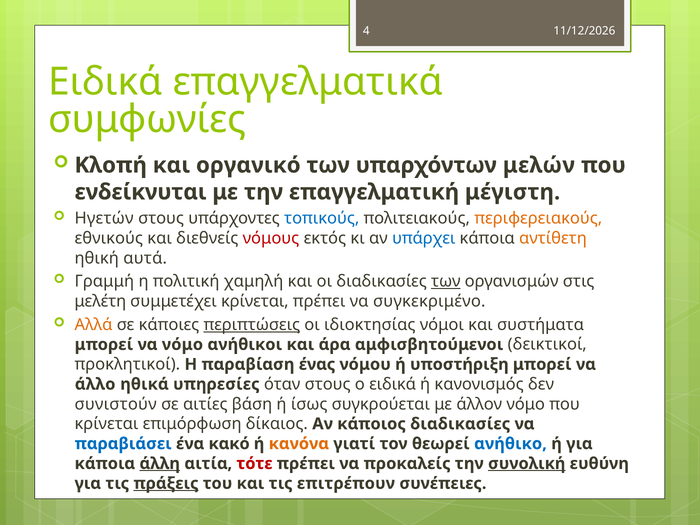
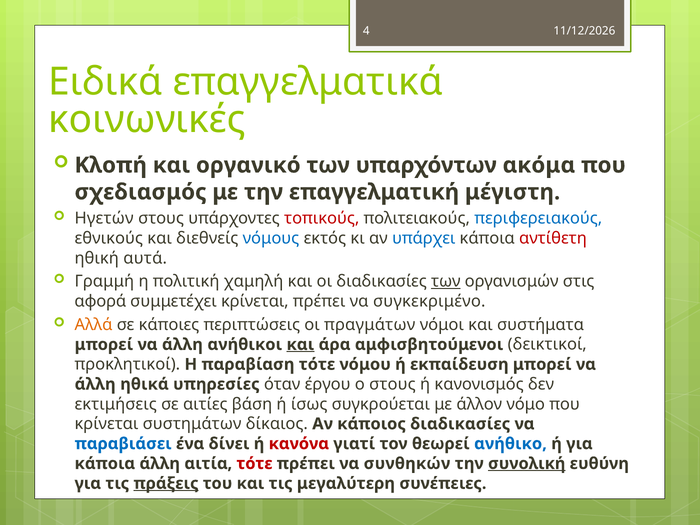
συμφωνίες: συμφωνίες -> κοινωνικές (147, 119)
μελών: μελών -> ακόμα (539, 165)
ενδείκνυται: ενδείκνυται -> σχεδιασμός (141, 192)
τοπικούς colour: blue -> red (322, 218)
περιφερειακούς colour: orange -> blue (538, 218)
νόμους colour: red -> blue (271, 238)
αντίθετη colour: orange -> red (553, 238)
μελέτη: μελέτη -> αφορά (100, 301)
περιπτώσεις underline: present -> none (252, 325)
ιδιοκτησίας: ιδιοκτησίας -> πραγμάτων (370, 325)
νόμο: νόμο -> άλλη (182, 345)
και underline: none -> present (300, 345)
παραβίαση ένας: ένας -> τότε (317, 364)
υποστήριξη: υποστήριξη -> εκπαίδευση (459, 364)
άλλο: άλλο -> άλλη (95, 384)
όταν στους: στους -> έργου (328, 384)
ο ειδικά: ειδικά -> στους (392, 384)
συνιστούν: συνιστούν -> εκτιμήσεις (116, 404)
επιμόρφωση: επιμόρφωση -> συστημάτων (192, 424)
κακό: κακό -> δίνει (229, 444)
κανόνα colour: orange -> red (299, 444)
άλλη underline: present -> none (160, 464)
προκαλείς: προκαλείς -> συνθηκών (407, 464)
επιτρέπουν: επιτρέπουν -> μεγαλύτερη (346, 483)
